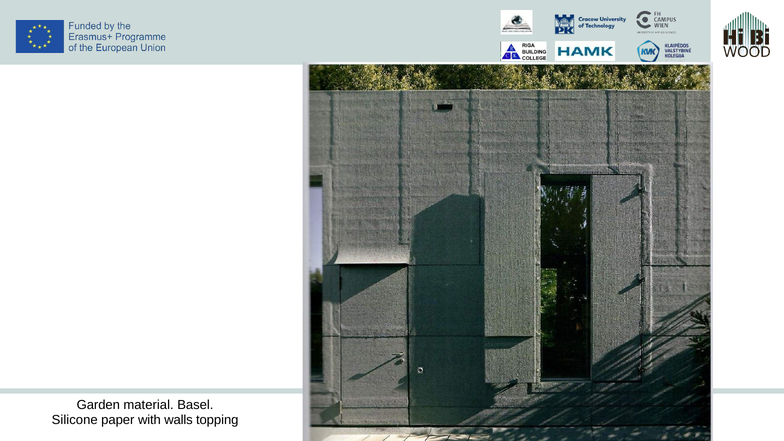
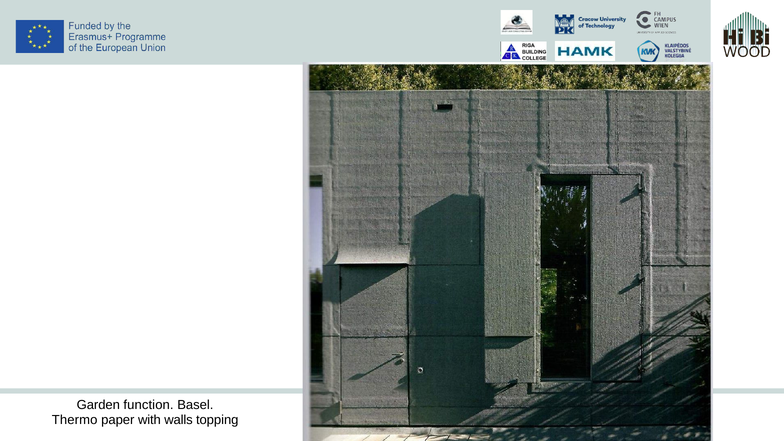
material: material -> function (149, 405)
Silicone: Silicone -> Thermo (75, 420)
